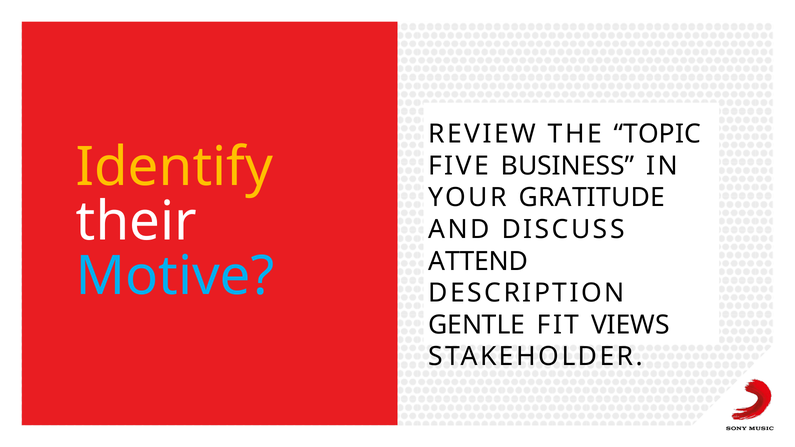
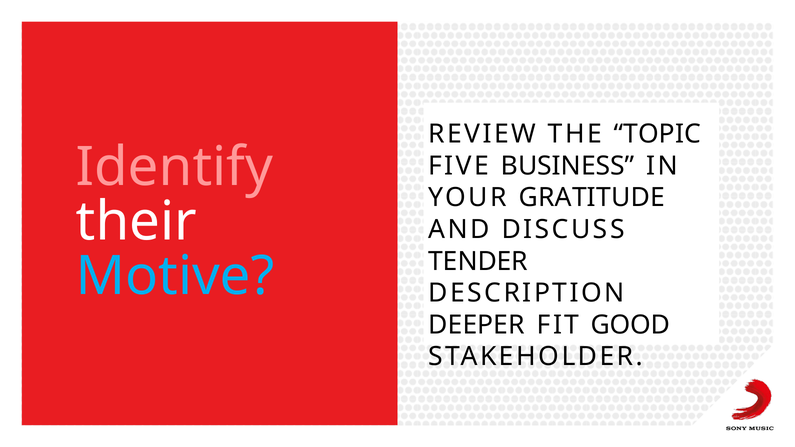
Identify colour: yellow -> pink (174, 167)
ATTEND: ATTEND -> TENDER (478, 261)
GENTLE: GENTLE -> DEEPER (477, 325)
VIEWS: VIEWS -> GOOD (630, 325)
